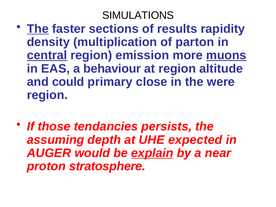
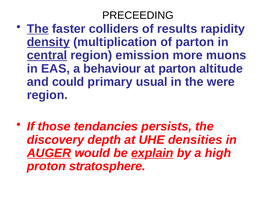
SIMULATIONS: SIMULATIONS -> PRECEEDING (138, 15)
sections: sections -> colliders (114, 29)
density underline: none -> present (48, 42)
muons underline: present -> none (226, 55)
at region: region -> parton (177, 69)
close: close -> usual (152, 82)
assuming: assuming -> discovery (56, 140)
expected: expected -> densities (195, 140)
AUGER underline: none -> present (49, 153)
near: near -> high (218, 153)
